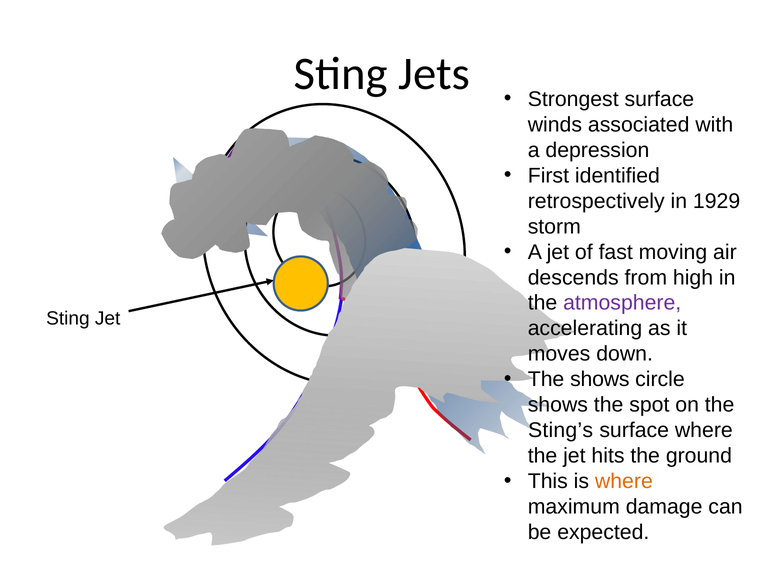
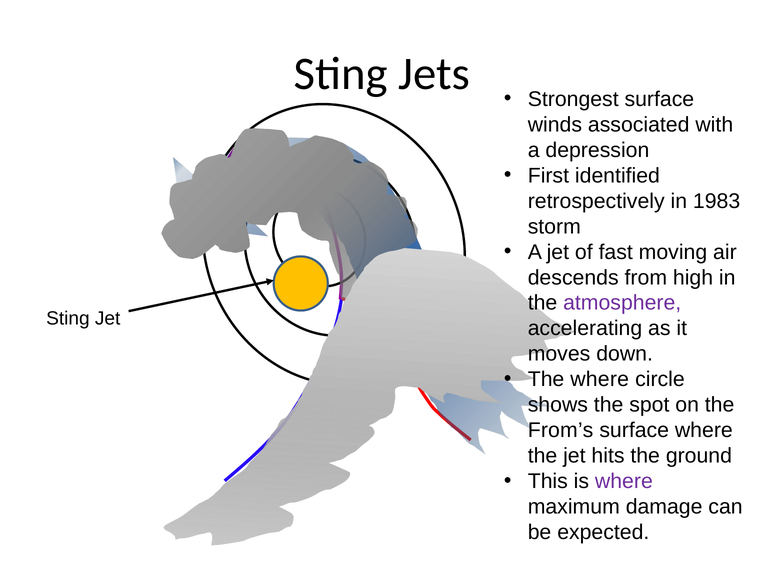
1929: 1929 -> 1983 (717, 201)
The shows: shows -> where (600, 379)
Sting’s: Sting’s -> From’s (561, 430)
where colour: orange -> purple (624, 481)
